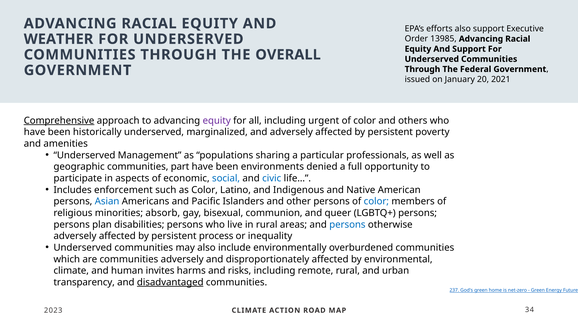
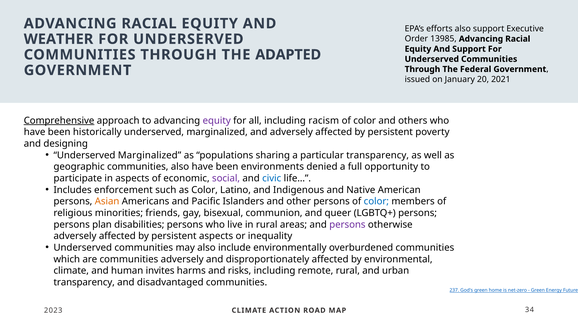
OVERALL: OVERALL -> ADAPTED (288, 55)
urgent: urgent -> racism (324, 121)
amenities: amenities -> designing (66, 144)
Management: Management -> Marginalized (150, 155)
particular professionals: professionals -> transparency (378, 155)
communities part: part -> also (180, 167)
social colour: blue -> purple (226, 178)
Asian colour: blue -> orange (107, 202)
absorb: absorb -> friends (163, 213)
persons colour: blue -> purple (347, 225)
persistent process: process -> aspects (216, 236)
disadvantaged underline: present -> none (170, 282)
